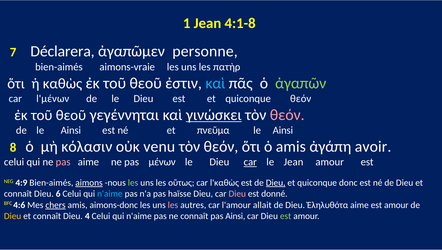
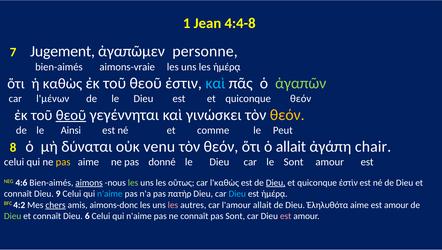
4:1-8: 4:1-8 -> 4:4-8 (240, 23)
Déclarera: Déclarera -> Jugement (63, 51)
les πατὴρ: πατὴρ -> ἡμέρᾳ (227, 67)
θεοῦ underline: none -> present (71, 115)
γινώσκει underline: present -> none (214, 115)
θεόν colour: pink -> yellow (287, 115)
πνεῦμα: πνεῦμα -> comme (213, 130)
Ainsi: Ainsi -> Peut (283, 130)
κόλασιν: κόλασιν -> δύναται (87, 146)
ὁ amis: amis -> allait (291, 146)
avoir: avoir -> chair (373, 146)
pas colour: pink -> yellow (63, 162)
μένων: μένων -> donné (162, 162)
car underline: present -> none (250, 162)
le Jean: Jean -> Sont (294, 162)
4:9: 4:9 -> 4:6 (21, 182)
donc: donc -> ἐστὶν (348, 182)
6: 6 -> 9 (58, 193)
haïsse: haïsse -> πατὴρ (180, 193)
Dieu colour: pink -> light blue (237, 193)
est donné: donné -> ἡμέρᾳ (274, 193)
4:6: 4:6 -> 4:2 (19, 204)
Dieu colour: yellow -> light green (13, 215)
4: 4 -> 6 (87, 215)
pas Ainsi: Ainsi -> Sont (235, 215)
est colour: light green -> pink (286, 215)
